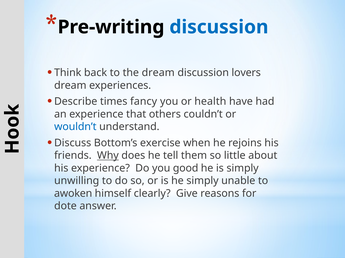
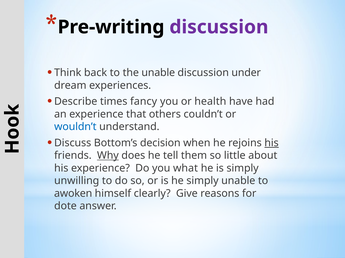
discussion colour: blue -> purple (219, 27)
the dream: dream -> unable (158, 73)
lovers: lovers -> under (246, 73)
exercise: exercise -> decision (160, 143)
his underline: none -> present (272, 143)
good: good -> what (186, 169)
